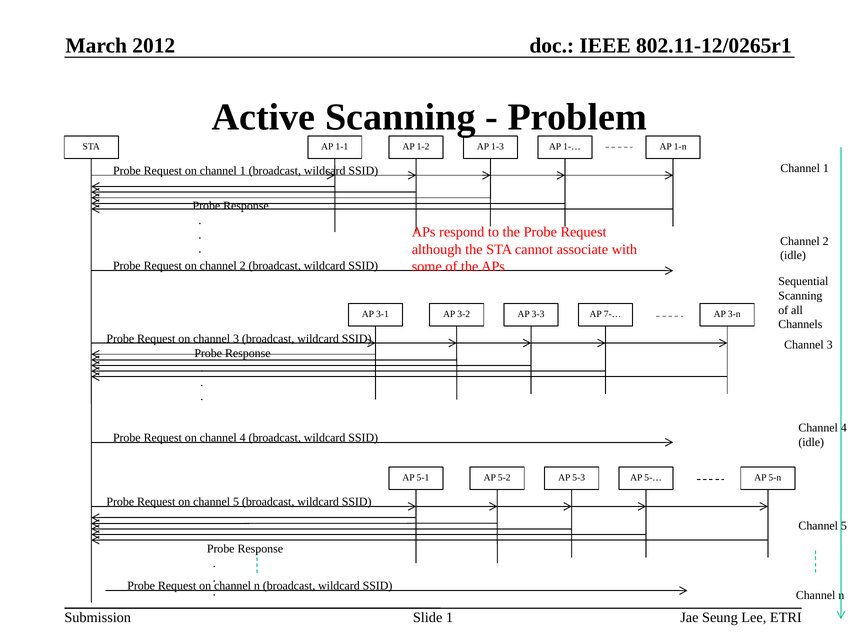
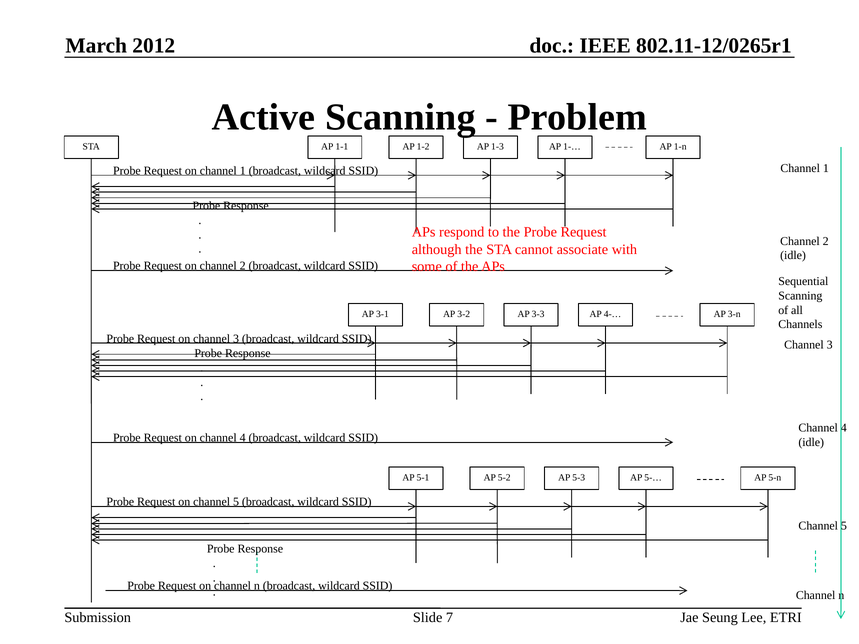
7-…: 7-… -> 4-… (613, 314)
Slide 1: 1 -> 7 (450, 618)
